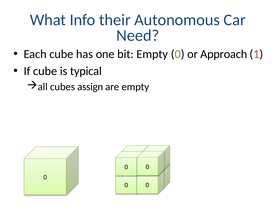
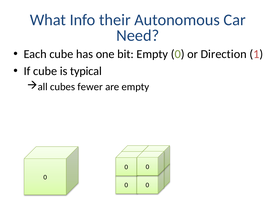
Approach: Approach -> Direction (224, 54)
assign: assign -> fewer (90, 87)
